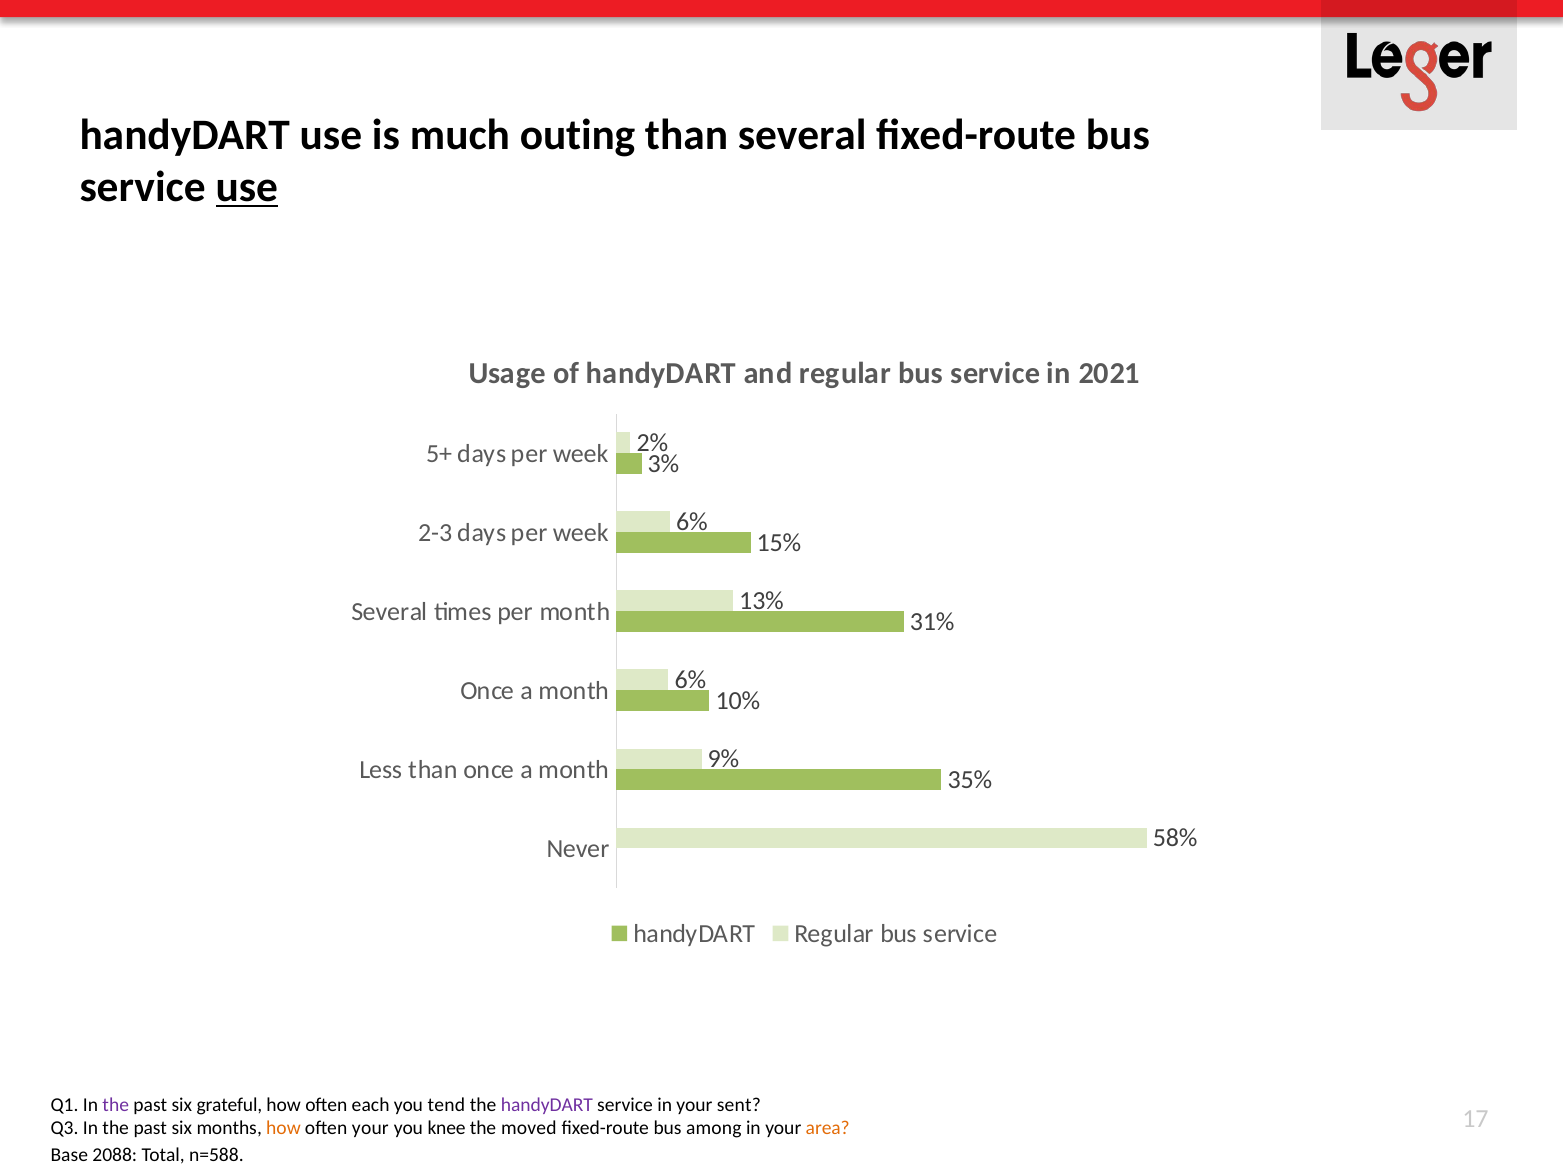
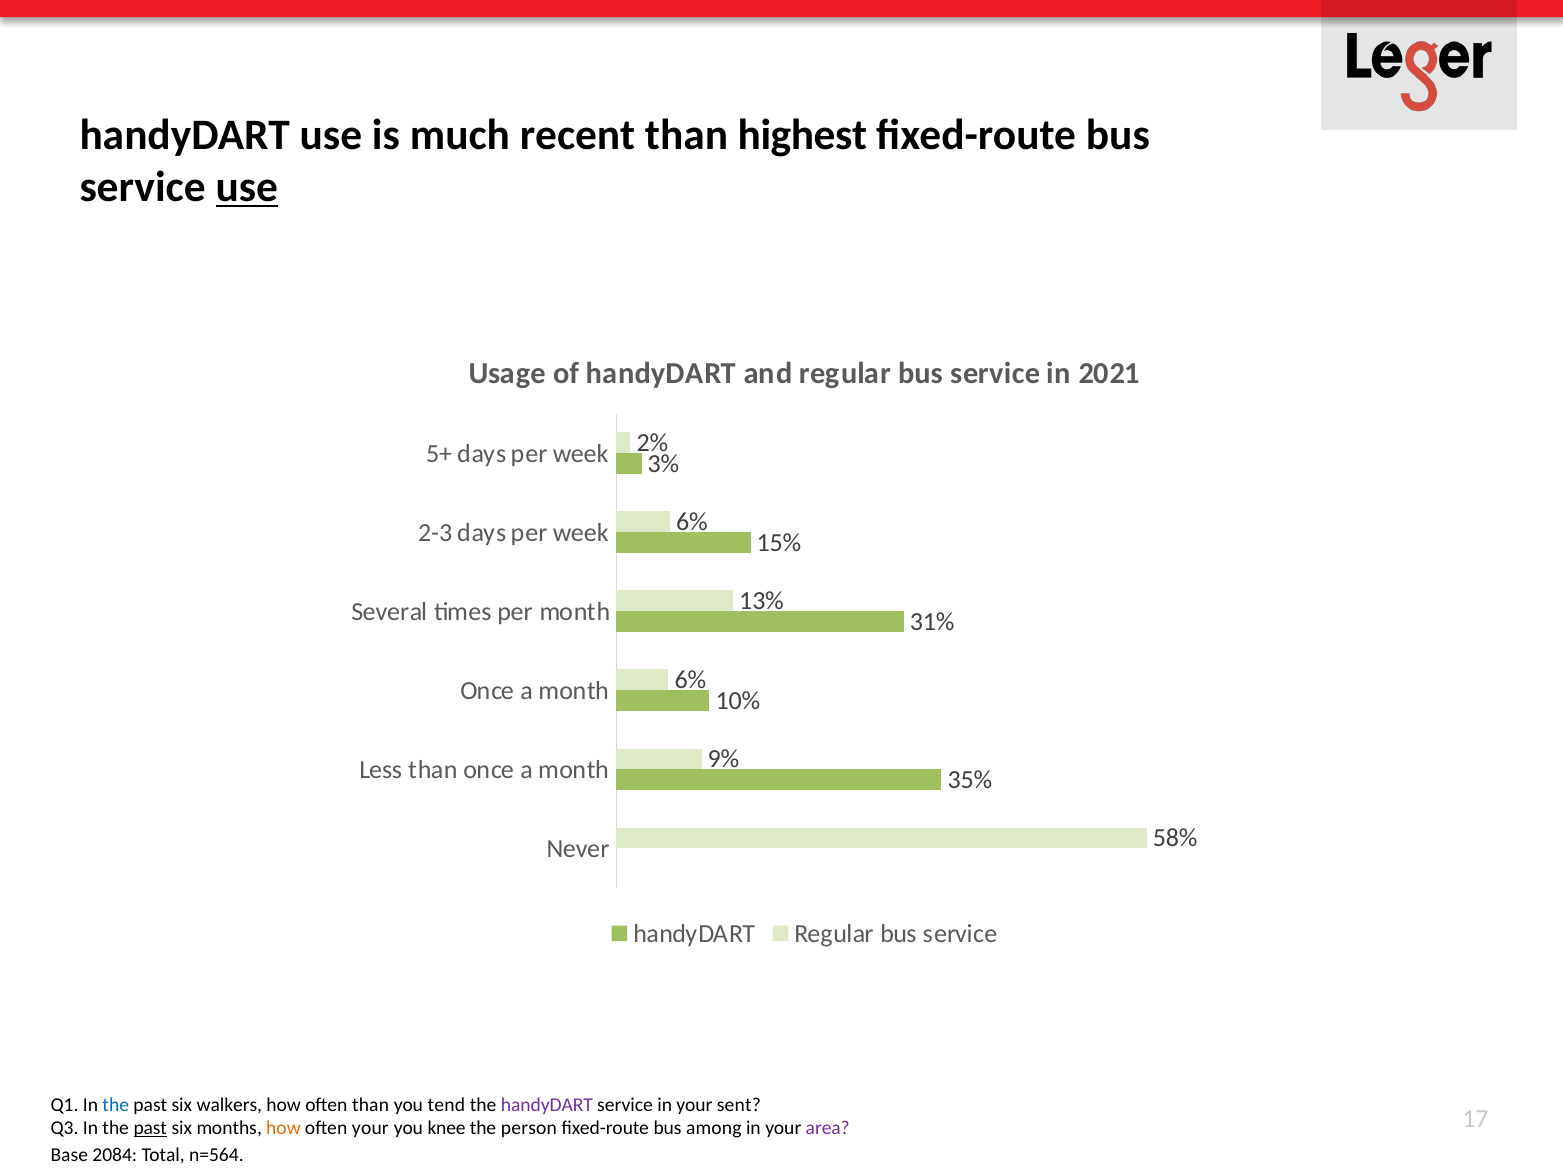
outing: outing -> recent (578, 135)
than several: several -> highest (802, 135)
the colour: purple -> blue (116, 1105)
grateful: grateful -> walkers (229, 1105)
often each: each -> than (371, 1105)
past underline: none -> present (150, 1129)
moved: moved -> person (529, 1129)
area colour: orange -> purple (828, 1129)
2088: 2088 -> 2084 (115, 1155)
n=588: n=588 -> n=564 (216, 1155)
